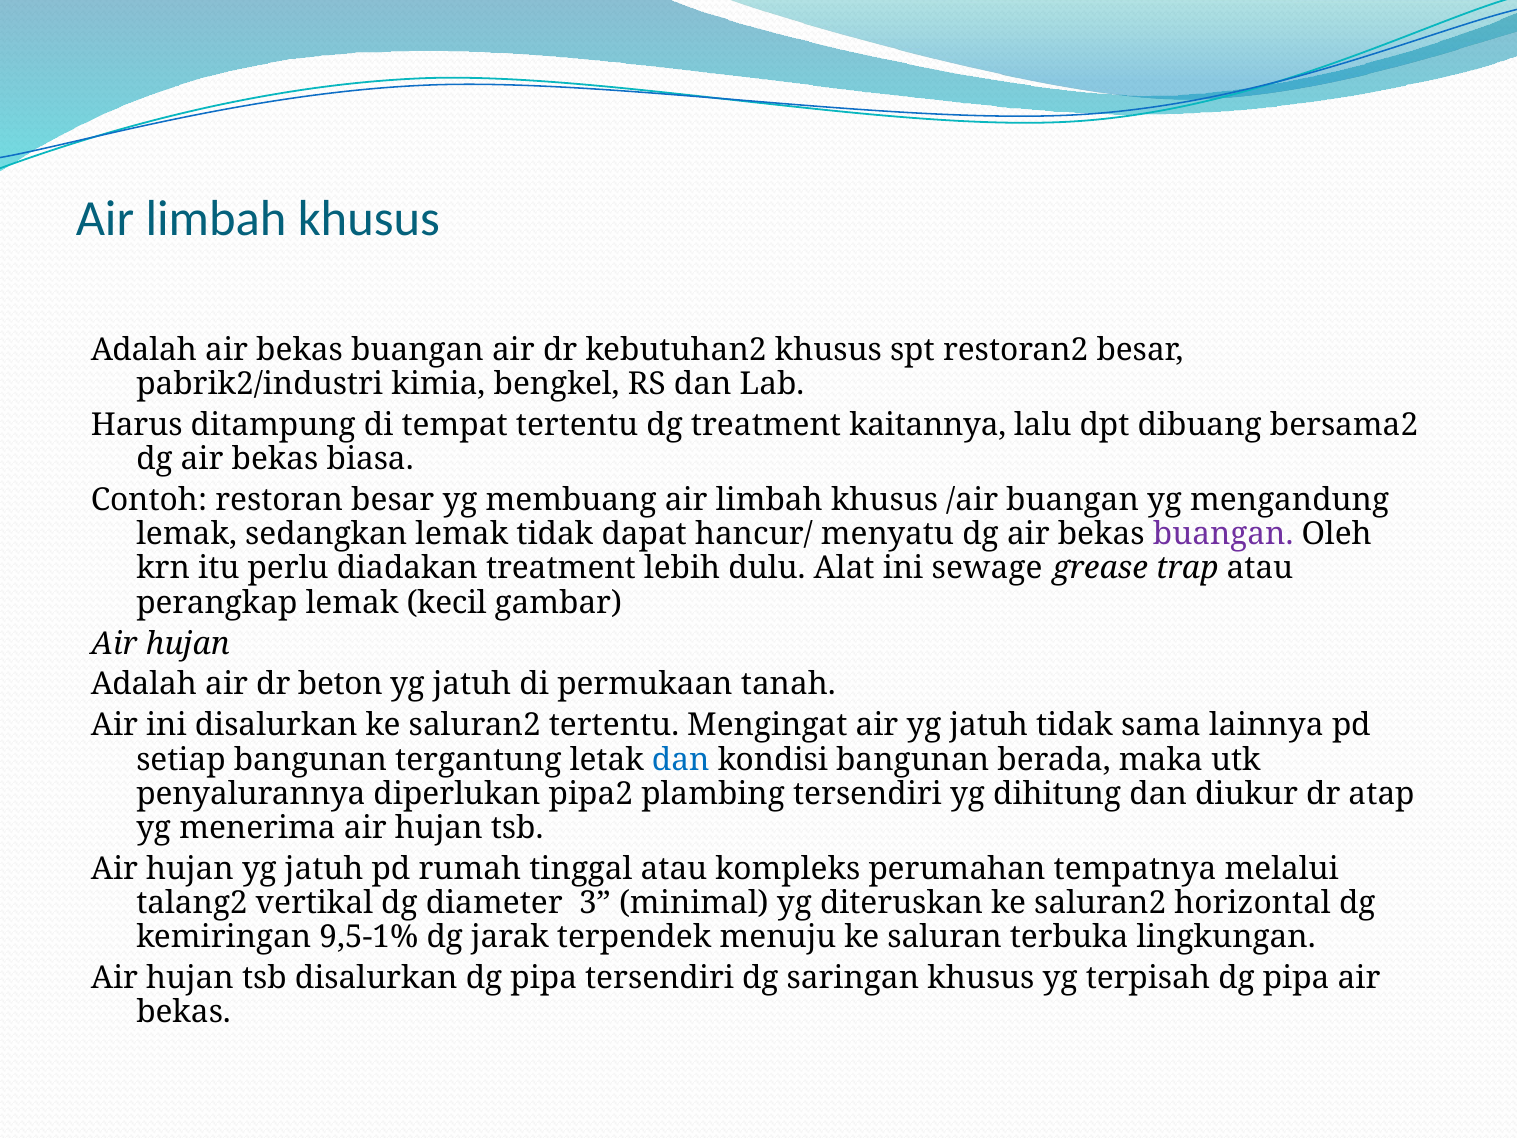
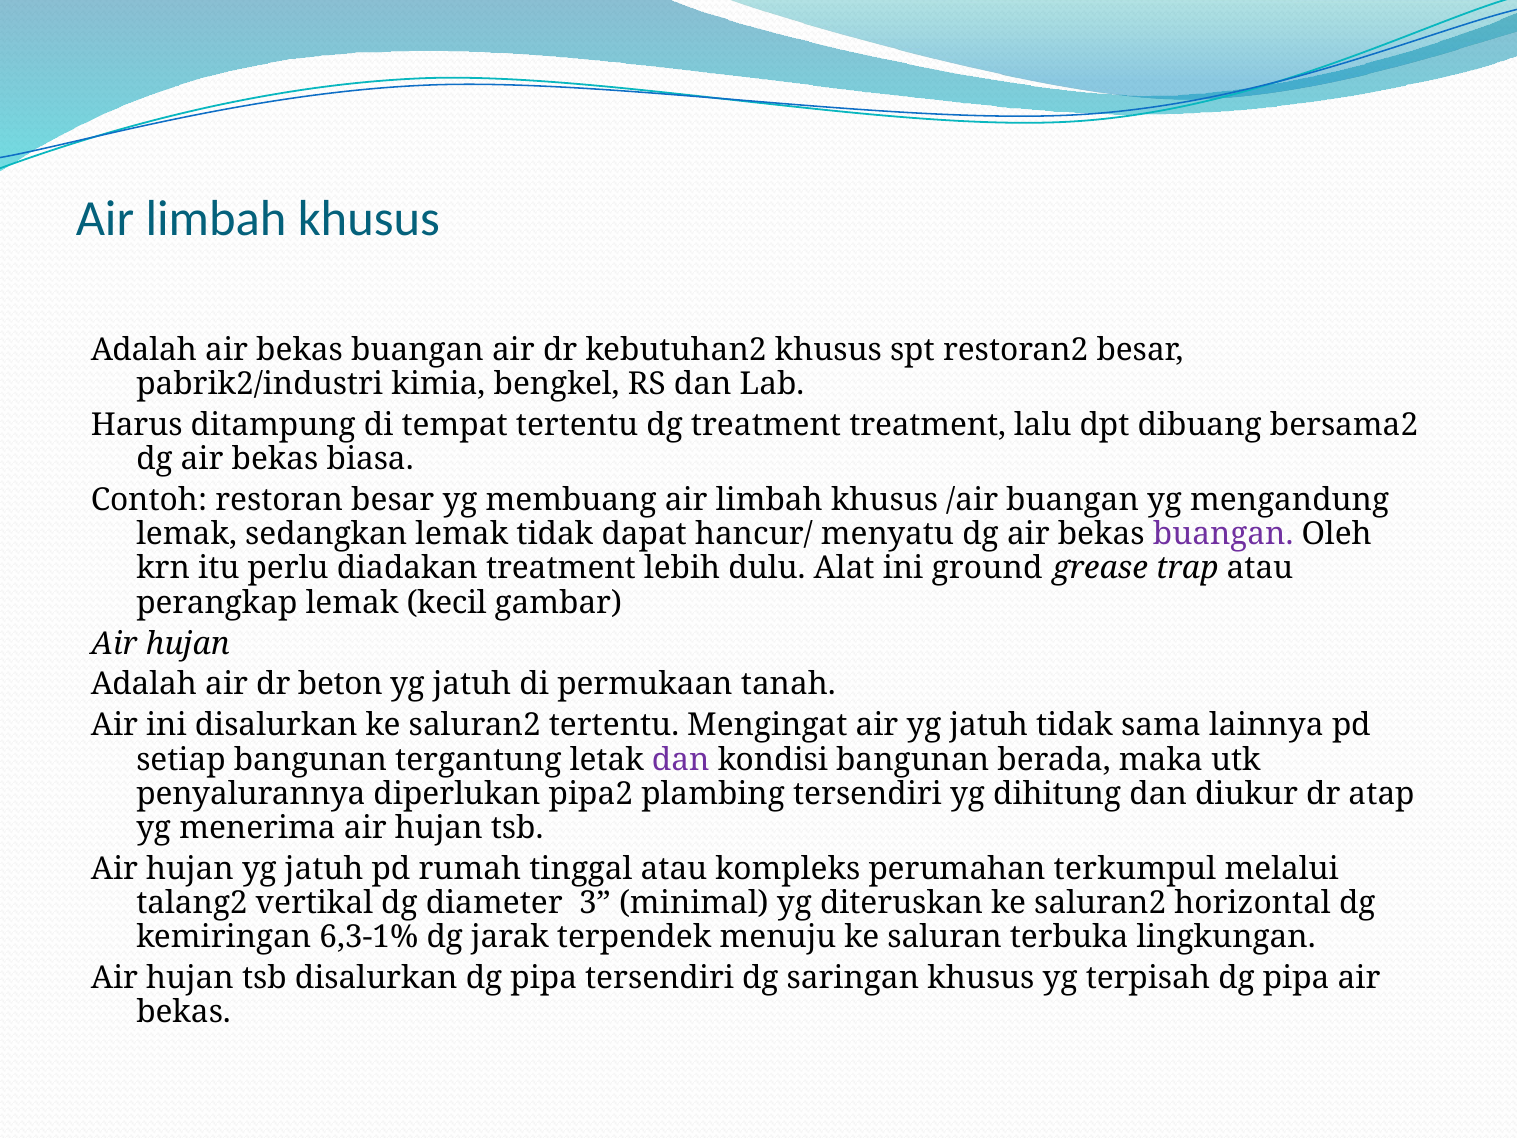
treatment kaitannya: kaitannya -> treatment (928, 425)
sewage: sewage -> ground (987, 568)
dan colour: blue -> purple (681, 760)
tempatnya: tempatnya -> terkumpul (1135, 869)
9,5-1%: 9,5-1% -> 6,3-1% (369, 937)
